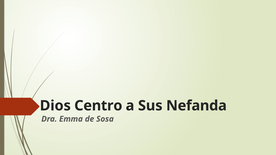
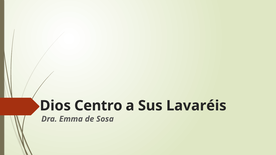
Nefanda: Nefanda -> Lavaréis (196, 106)
